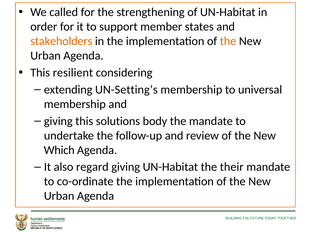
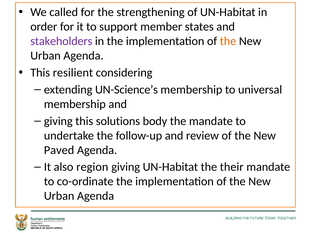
stakeholders colour: orange -> purple (61, 41)
UN-Setting’s: UN-Setting’s -> UN-Science’s (126, 90)
Which: Which -> Paved (59, 150)
regard: regard -> region (92, 167)
